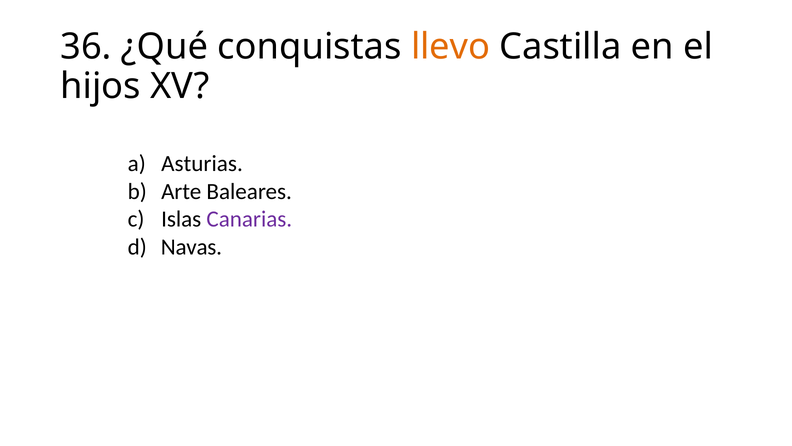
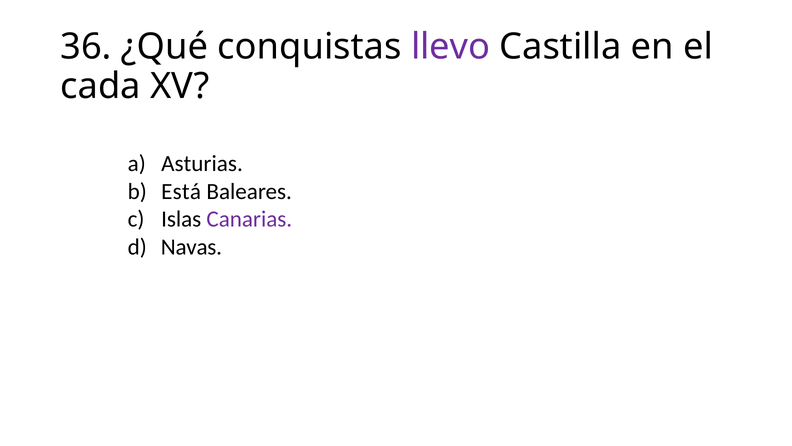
llevo colour: orange -> purple (451, 47)
hijos: hijos -> cada (101, 86)
Arte: Arte -> Está (181, 191)
